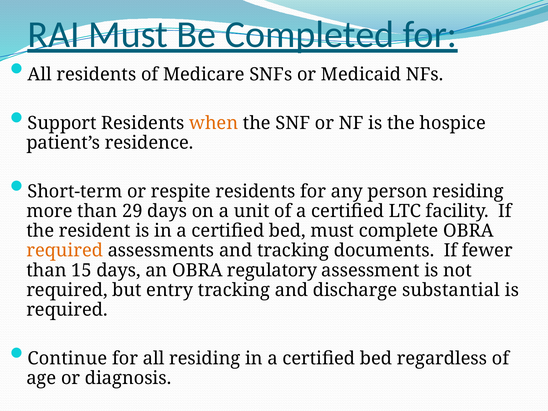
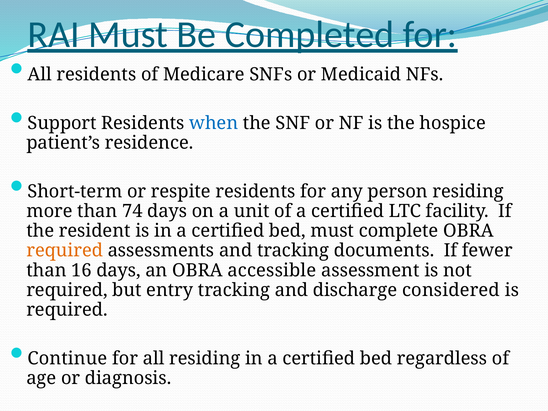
when colour: orange -> blue (214, 123)
29: 29 -> 74 (132, 211)
15: 15 -> 16 (81, 270)
regulatory: regulatory -> accessible (272, 270)
substantial: substantial -> considered (451, 290)
